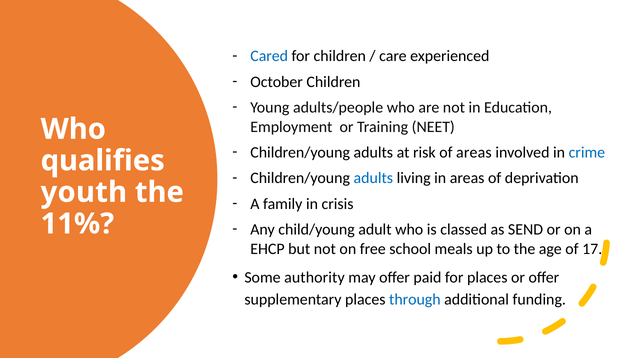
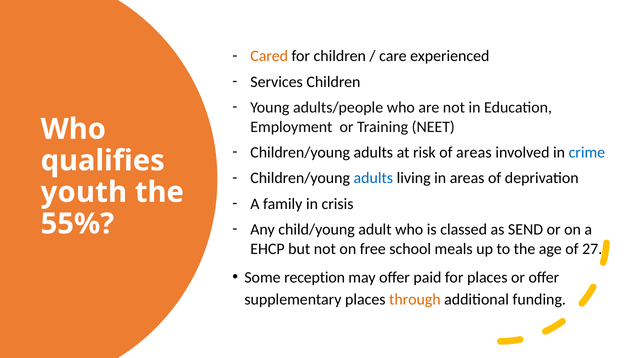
Cared colour: blue -> orange (269, 56)
October: October -> Services (277, 82)
11%: 11% -> 55% (77, 224)
17: 17 -> 27 (592, 249)
authority: authority -> reception (315, 277)
through colour: blue -> orange (415, 299)
